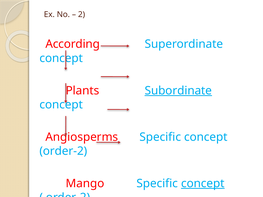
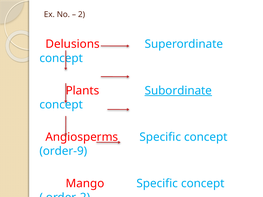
According: According -> Delusions (73, 44)
order-2: order-2 -> order-9 (63, 151)
concept underline: present -> none (203, 184)
